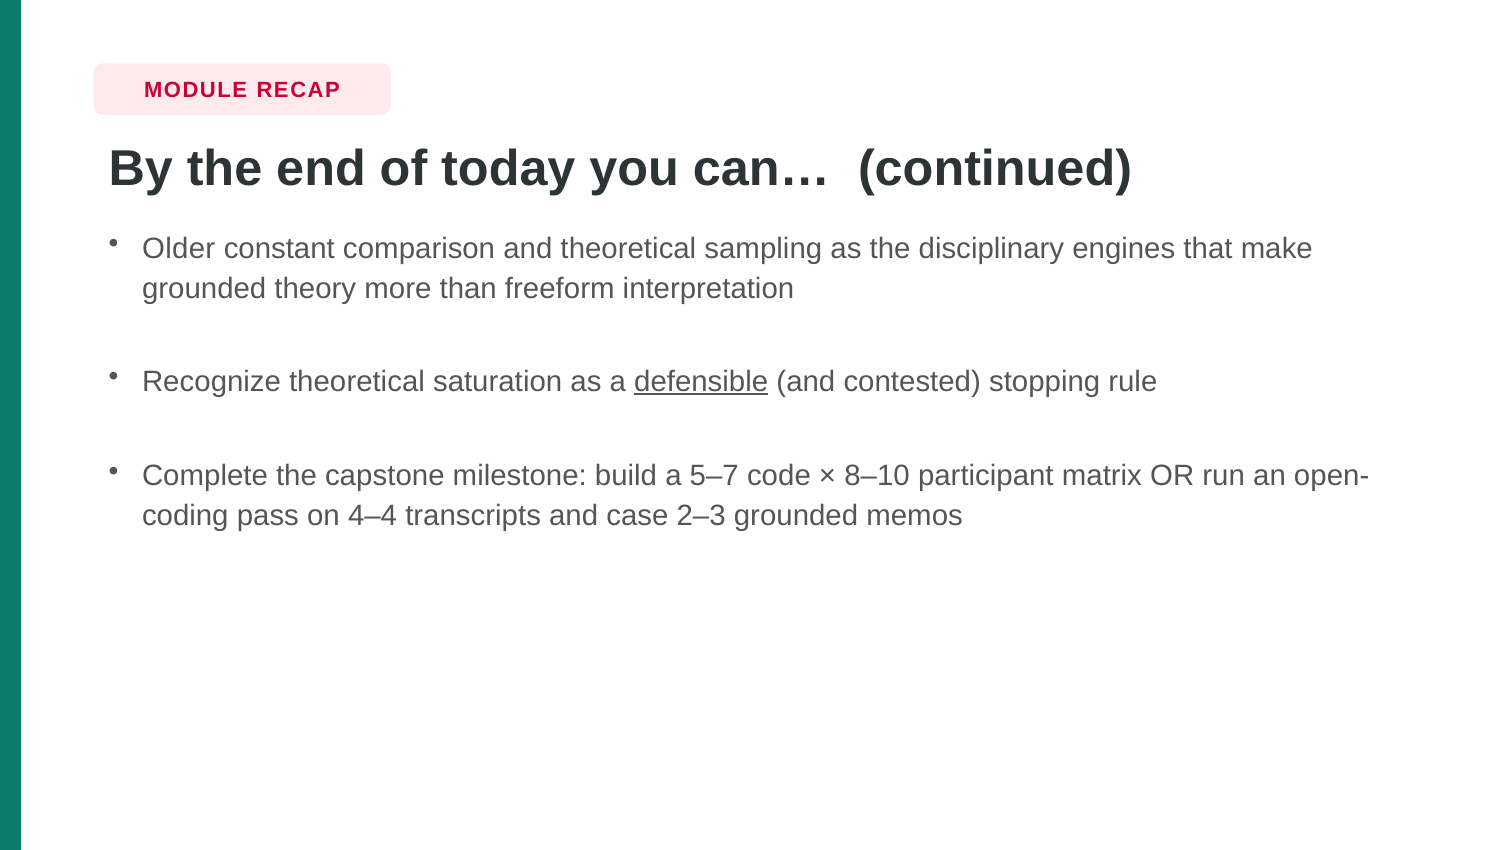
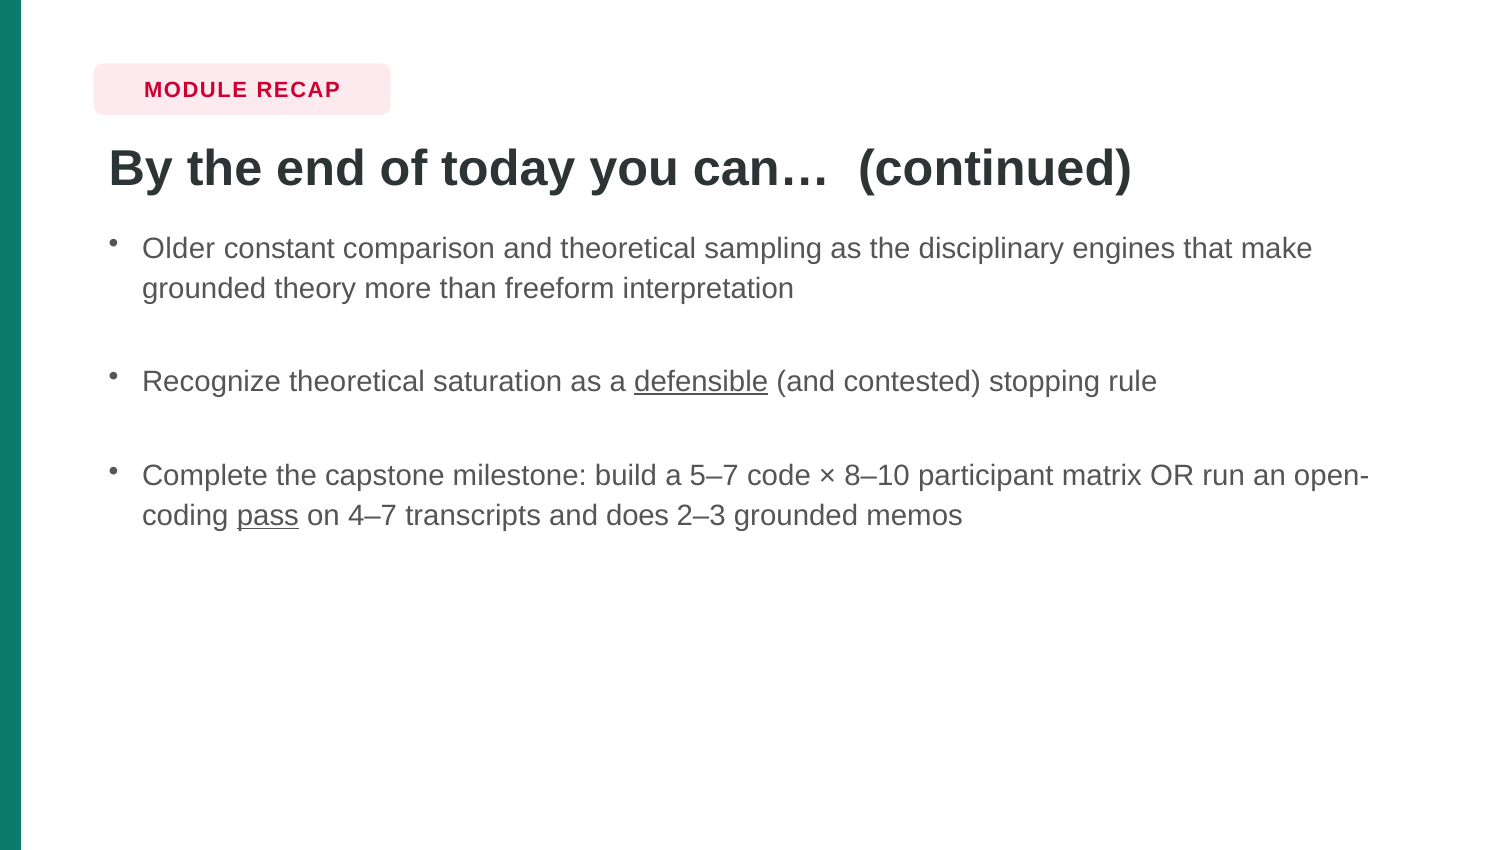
pass underline: none -> present (268, 516)
4–4: 4–4 -> 4–7 (373, 516)
case: case -> does (638, 516)
